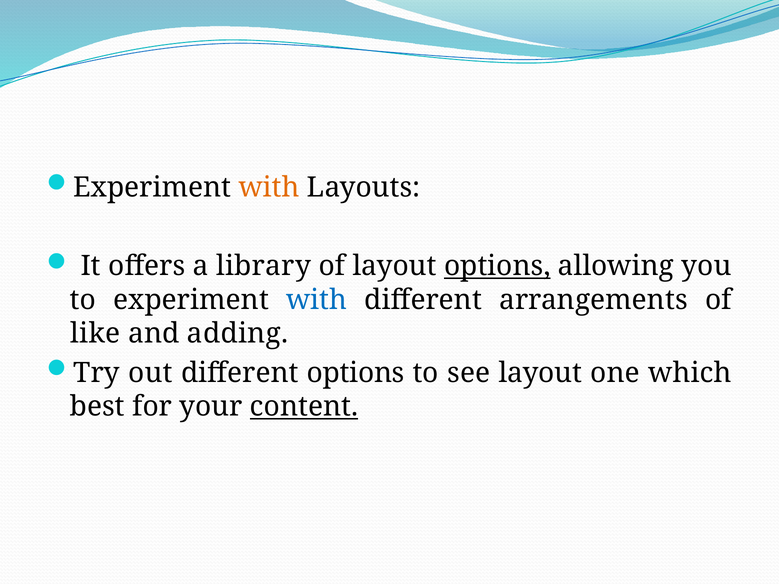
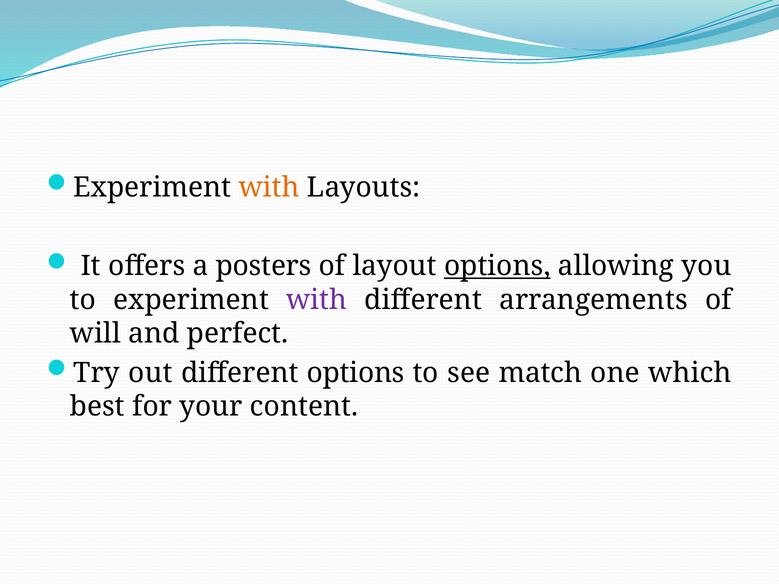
library: library -> posters (264, 266)
with colour: blue -> purple (317, 300)
like: like -> will (95, 334)
adding: adding -> perfect (238, 334)
see layout: layout -> match (540, 373)
content underline: present -> none (304, 407)
